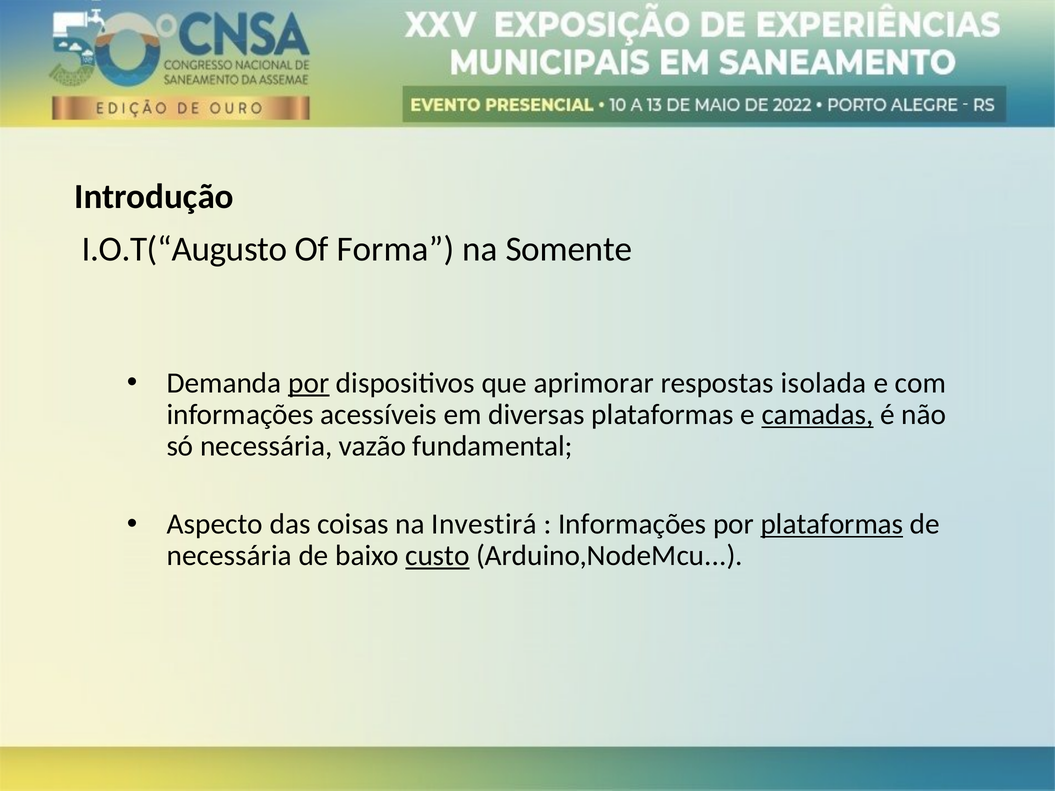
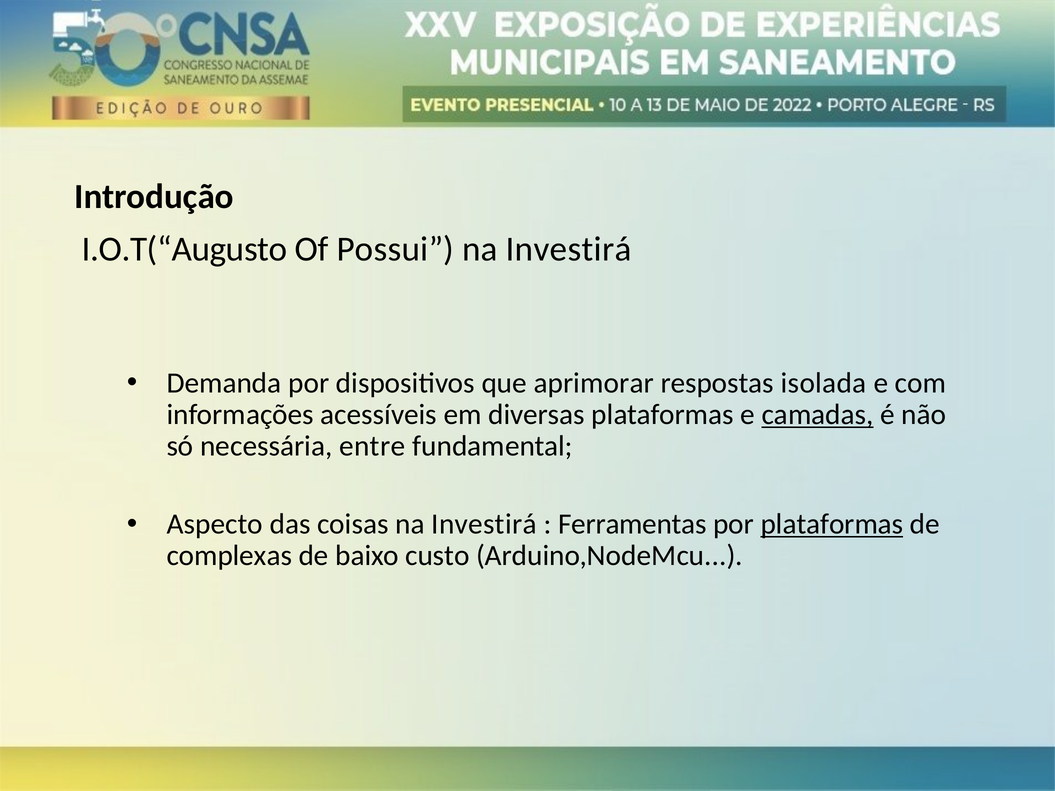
Forma: Forma -> Possui (395, 249)
Somente: Somente -> Investirá (569, 249)
por underline: present -> none (309, 383)
vazão: vazão -> entre (372, 446)
Informações: Informações -> Ferramentas (632, 524)
necessária: necessária -> complexas (229, 556)
custo underline: present -> none (437, 556)
